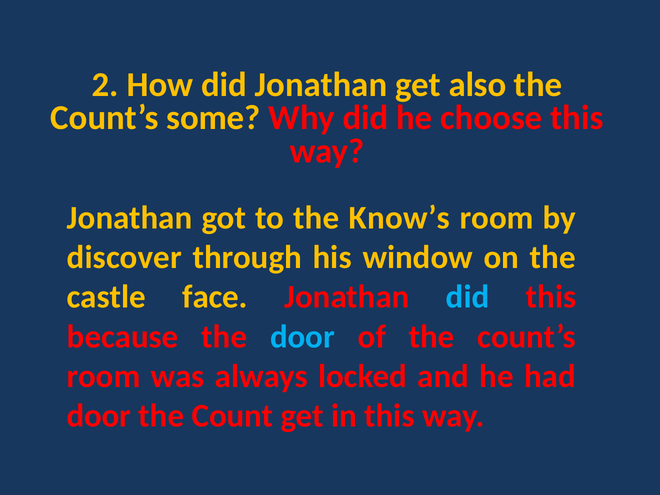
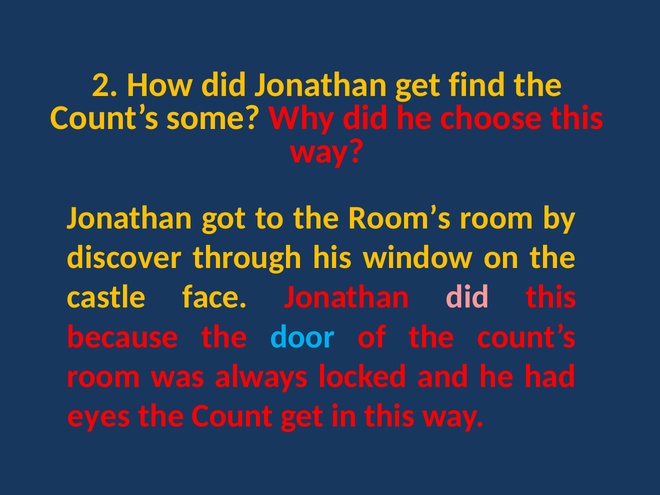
also: also -> find (477, 85)
Know’s: Know’s -> Room’s (400, 218)
did colour: light blue -> pink (468, 297)
door: door -> eyes (99, 416)
